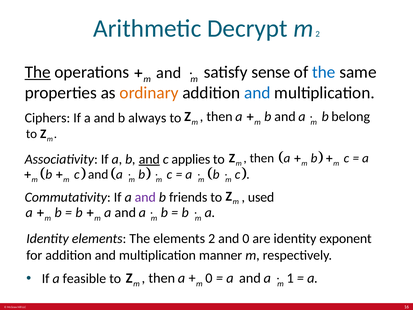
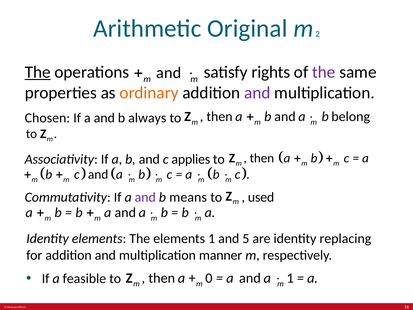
Decrypt: Decrypt -> Original (247, 29)
sense: sense -> rights (271, 72)
the colour: blue -> purple (324, 72)
and colour: blue -> purple (257, 93)
Ciphers: Ciphers -> Chosen (47, 118)
and underline: present -> none (149, 159)
friends: friends -> means (188, 197)
elements 2: 2 -> 1 (212, 238)
and 0: 0 -> 5 (246, 238)
exponent: exponent -> replacing (345, 238)
